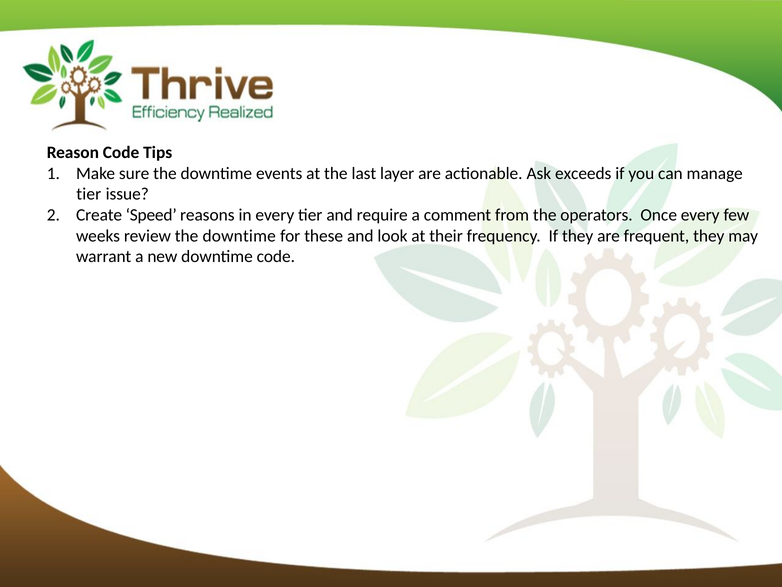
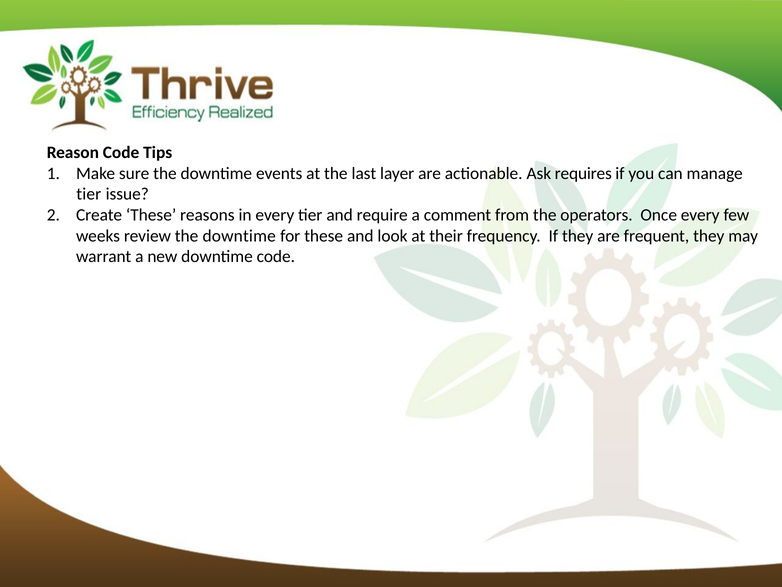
exceeds: exceeds -> requires (583, 173)
Create Speed: Speed -> These (151, 215)
